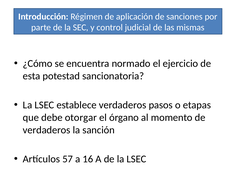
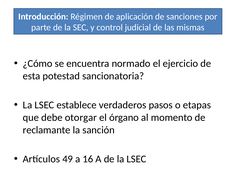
verdaderos: verdaderos -> reclamante (47, 130)
57: 57 -> 49 (68, 159)
